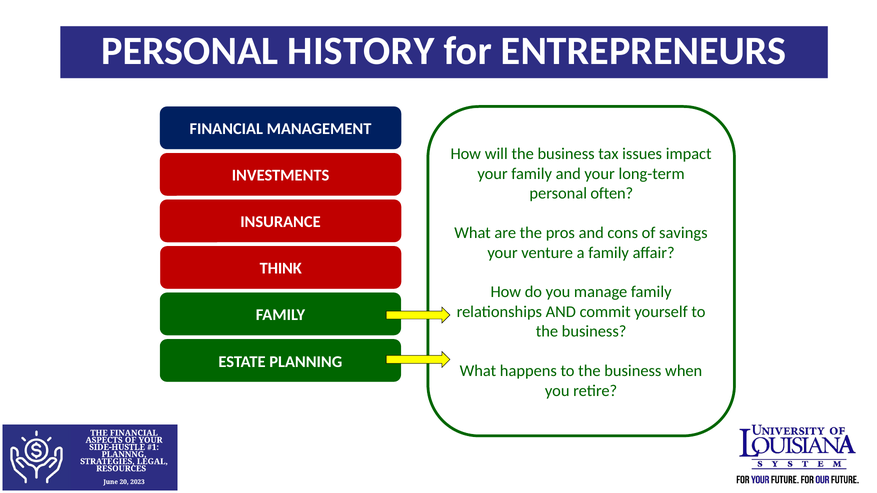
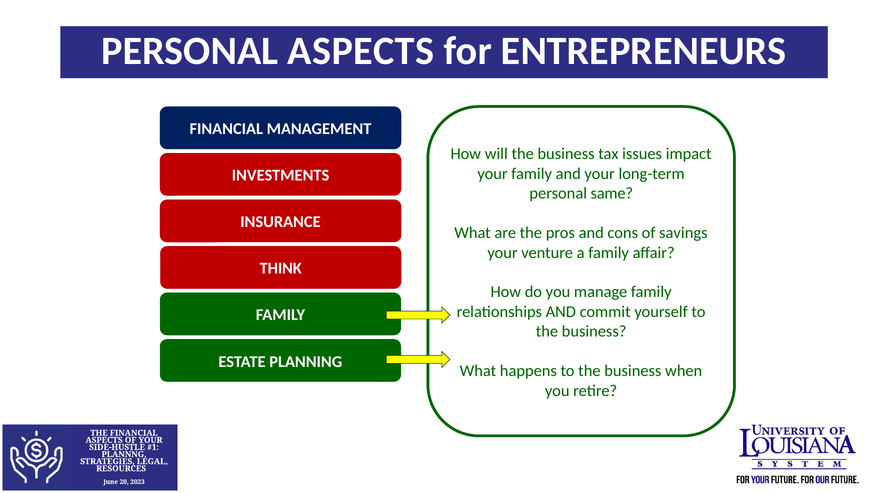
PERSONAL HISTORY: HISTORY -> ASPECTS (361, 51)
often: often -> same (612, 194)
